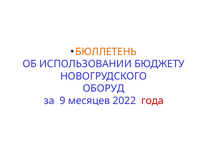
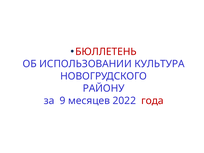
БЮЛЛЕТЕНЬ colour: orange -> red (106, 52)
БЮДЖЕТУ: БЮДЖЕТУ -> КУЛЬТУРА (159, 64)
ОБОРУД: ОБОРУД -> РАЙОНУ (104, 88)
